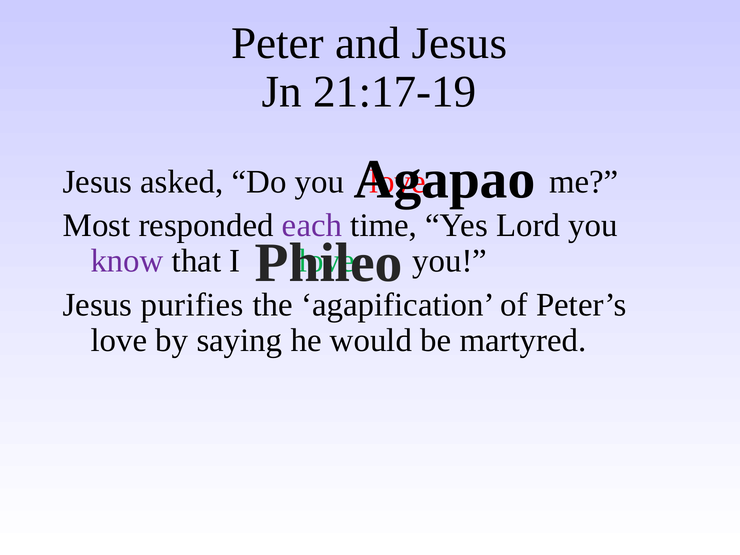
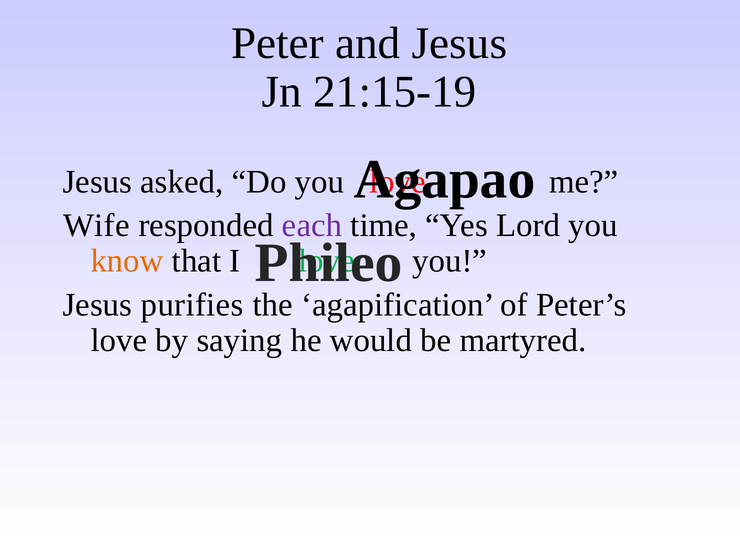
21:17-19: 21:17-19 -> 21:15-19 (395, 92)
Most: Most -> Wife (96, 225)
know colour: purple -> orange (127, 261)
